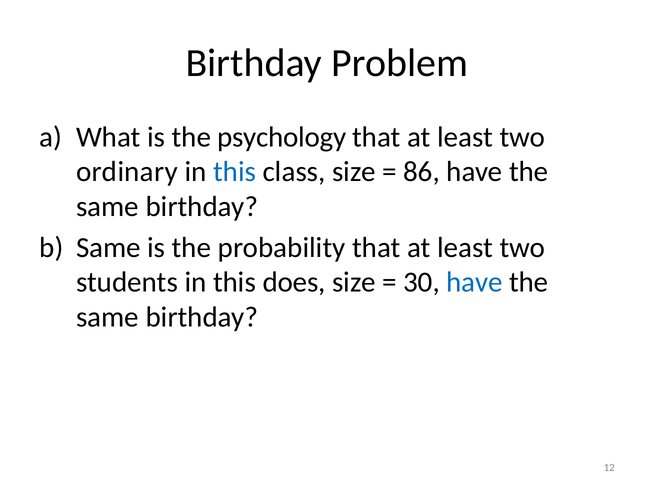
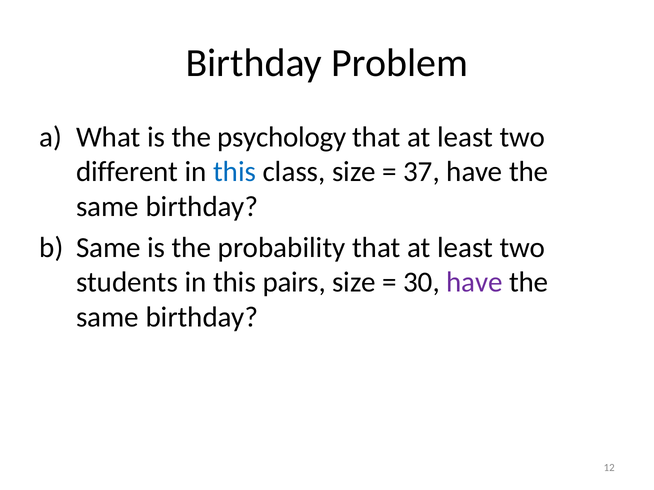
ordinary: ordinary -> different (127, 172)
86: 86 -> 37 (421, 172)
does: does -> pairs (294, 283)
have colour: blue -> purple (474, 283)
